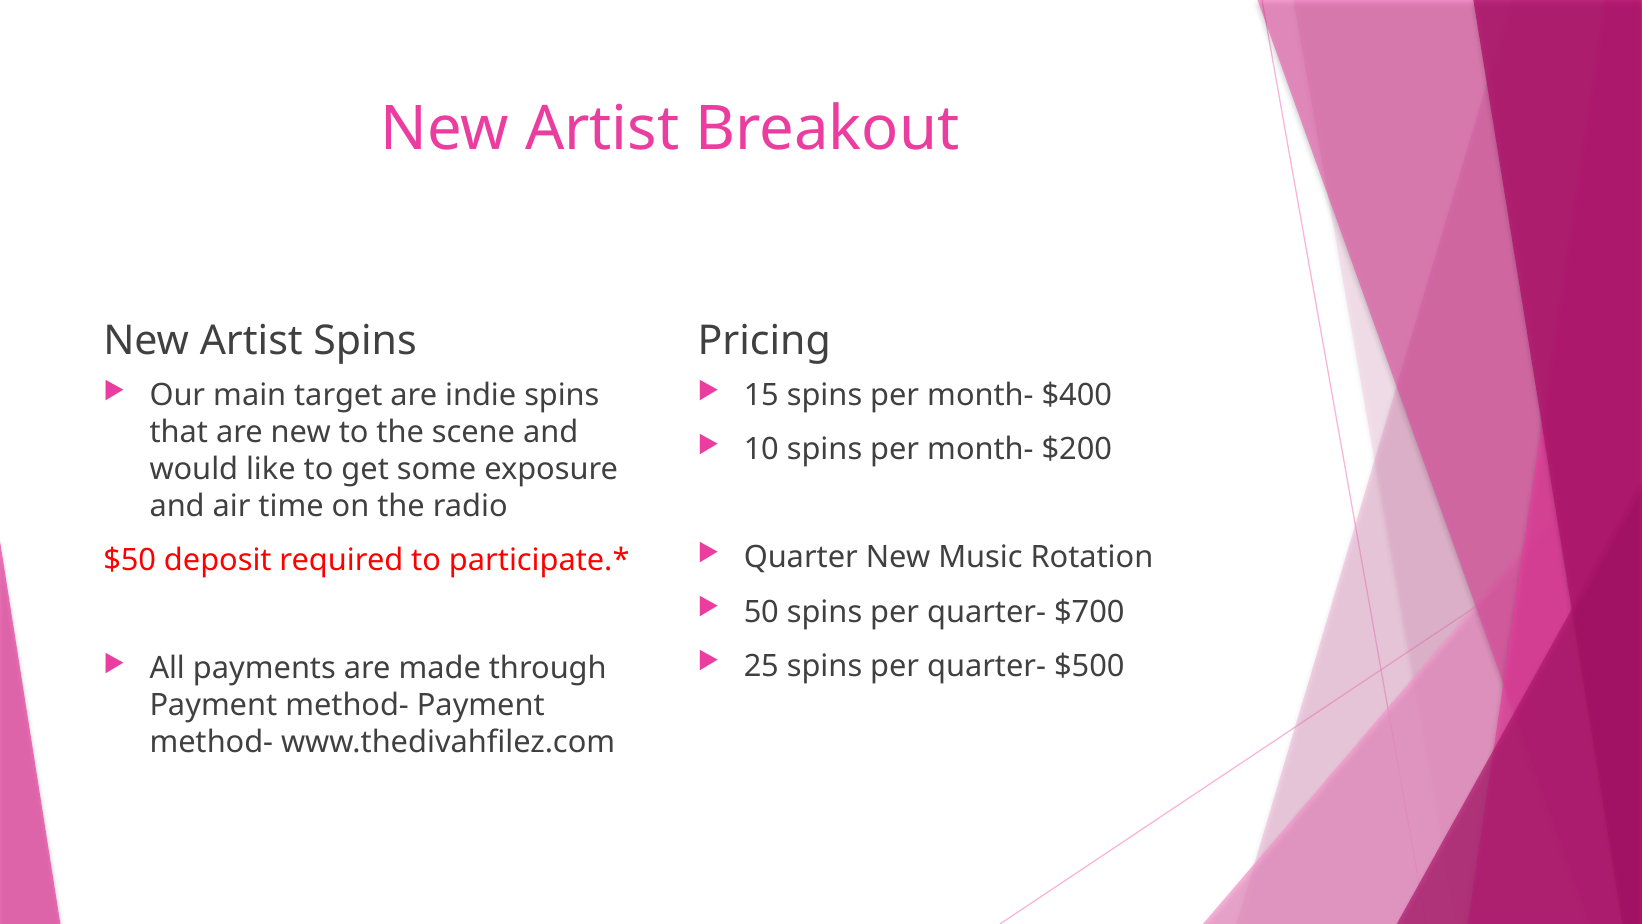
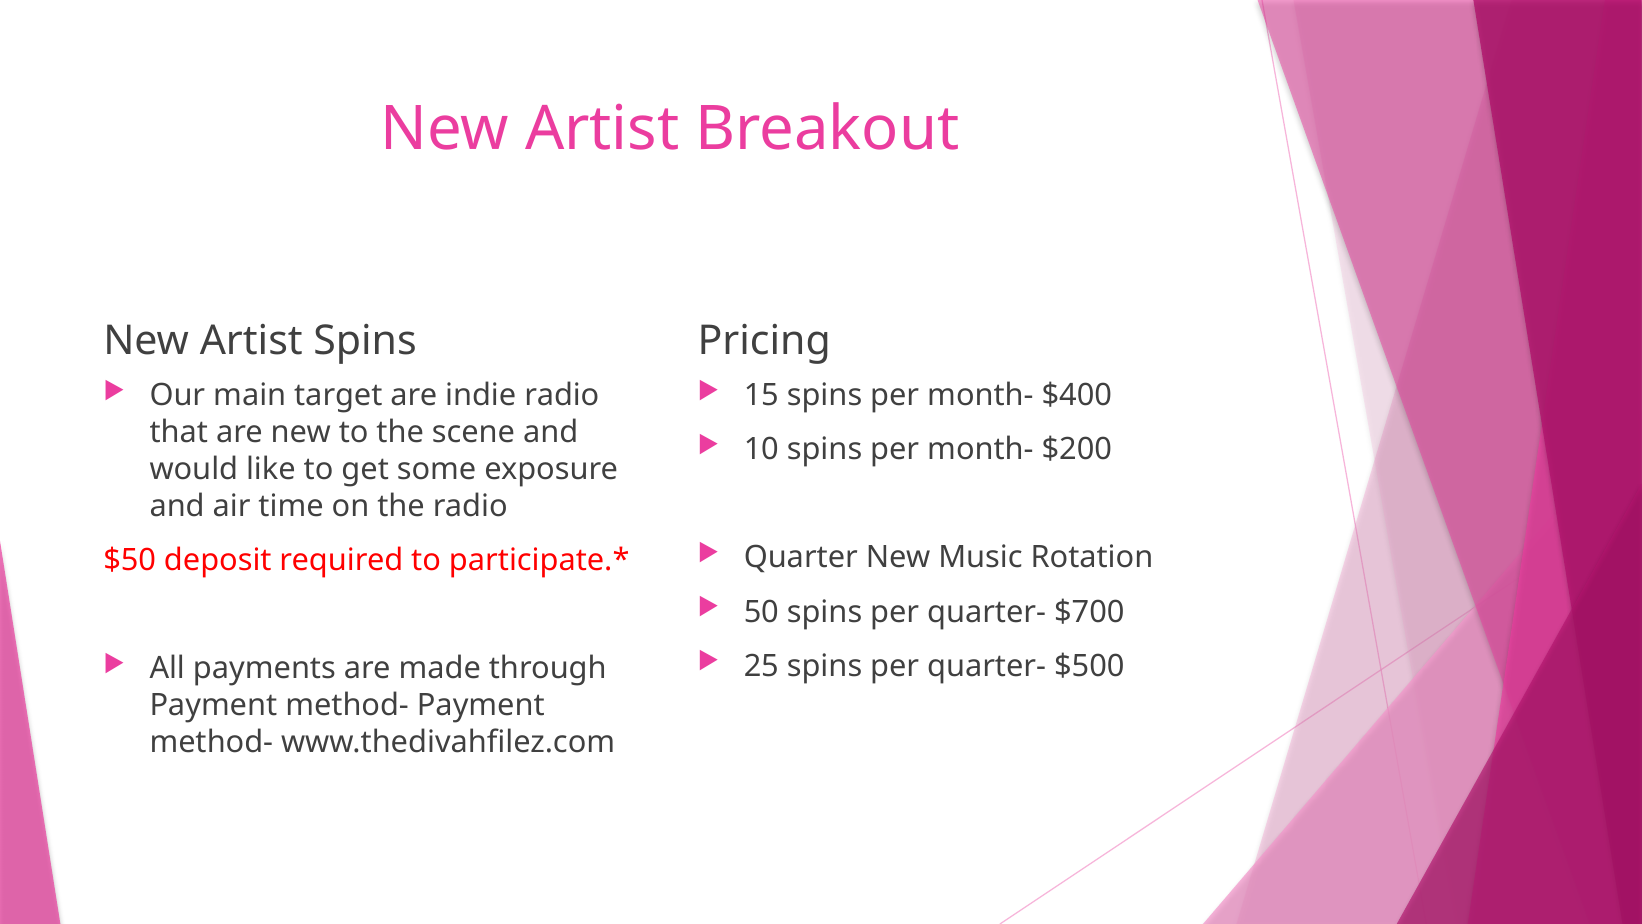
indie spins: spins -> radio (562, 395)
